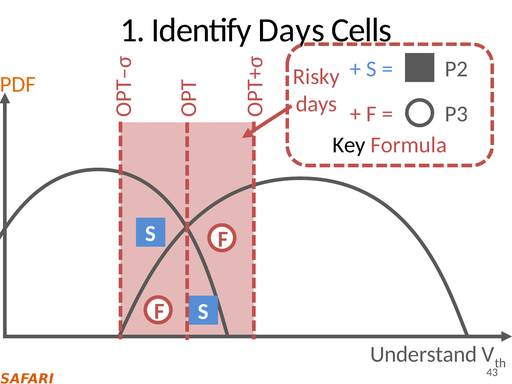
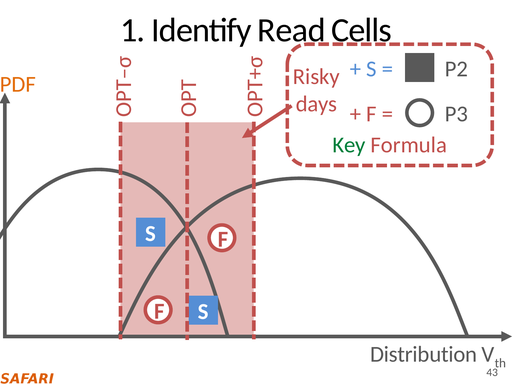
Identify Days: Days -> Read (292, 30)
Key colour: black -> green (349, 145)
Understand: Understand -> Distribution (424, 354)
